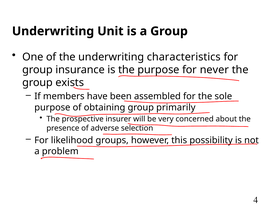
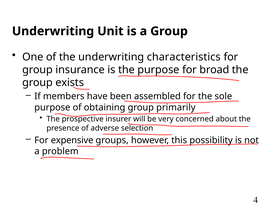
never: never -> broad (214, 70)
likelihood: likelihood -> expensive (72, 140)
